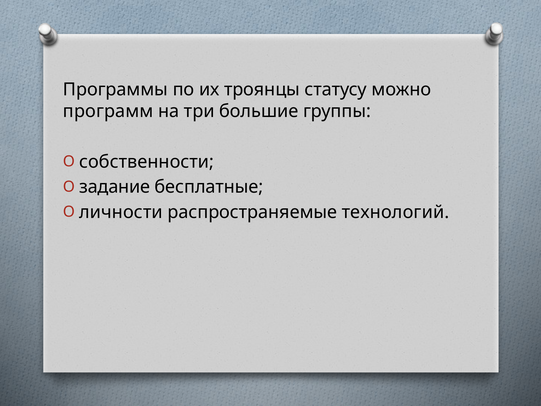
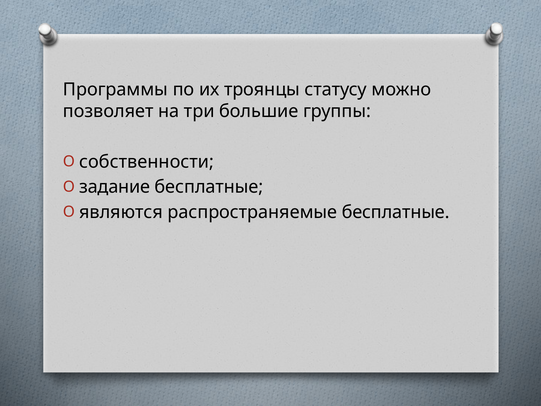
программ: программ -> позволяет (108, 111)
личности: личности -> являются (121, 212)
распространяемые технологий: технологий -> бесплатные (396, 212)
